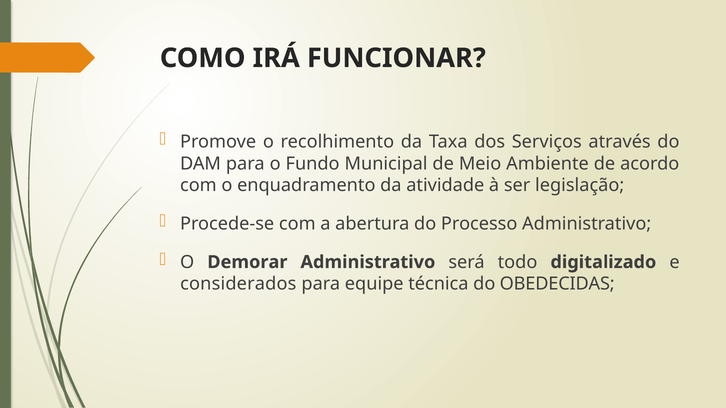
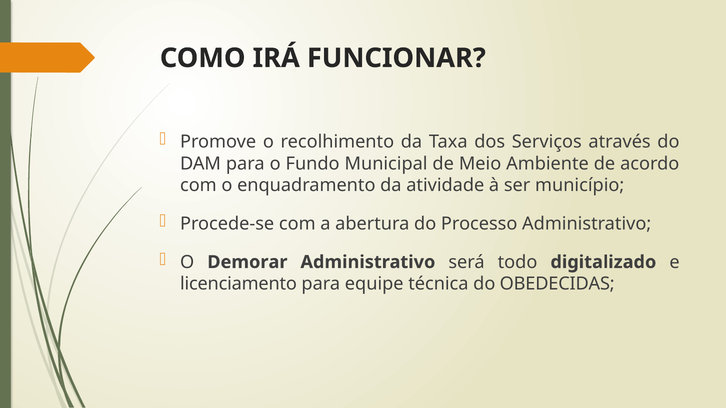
legislação: legislação -> município (580, 186)
considerados: considerados -> licenciamento (238, 284)
